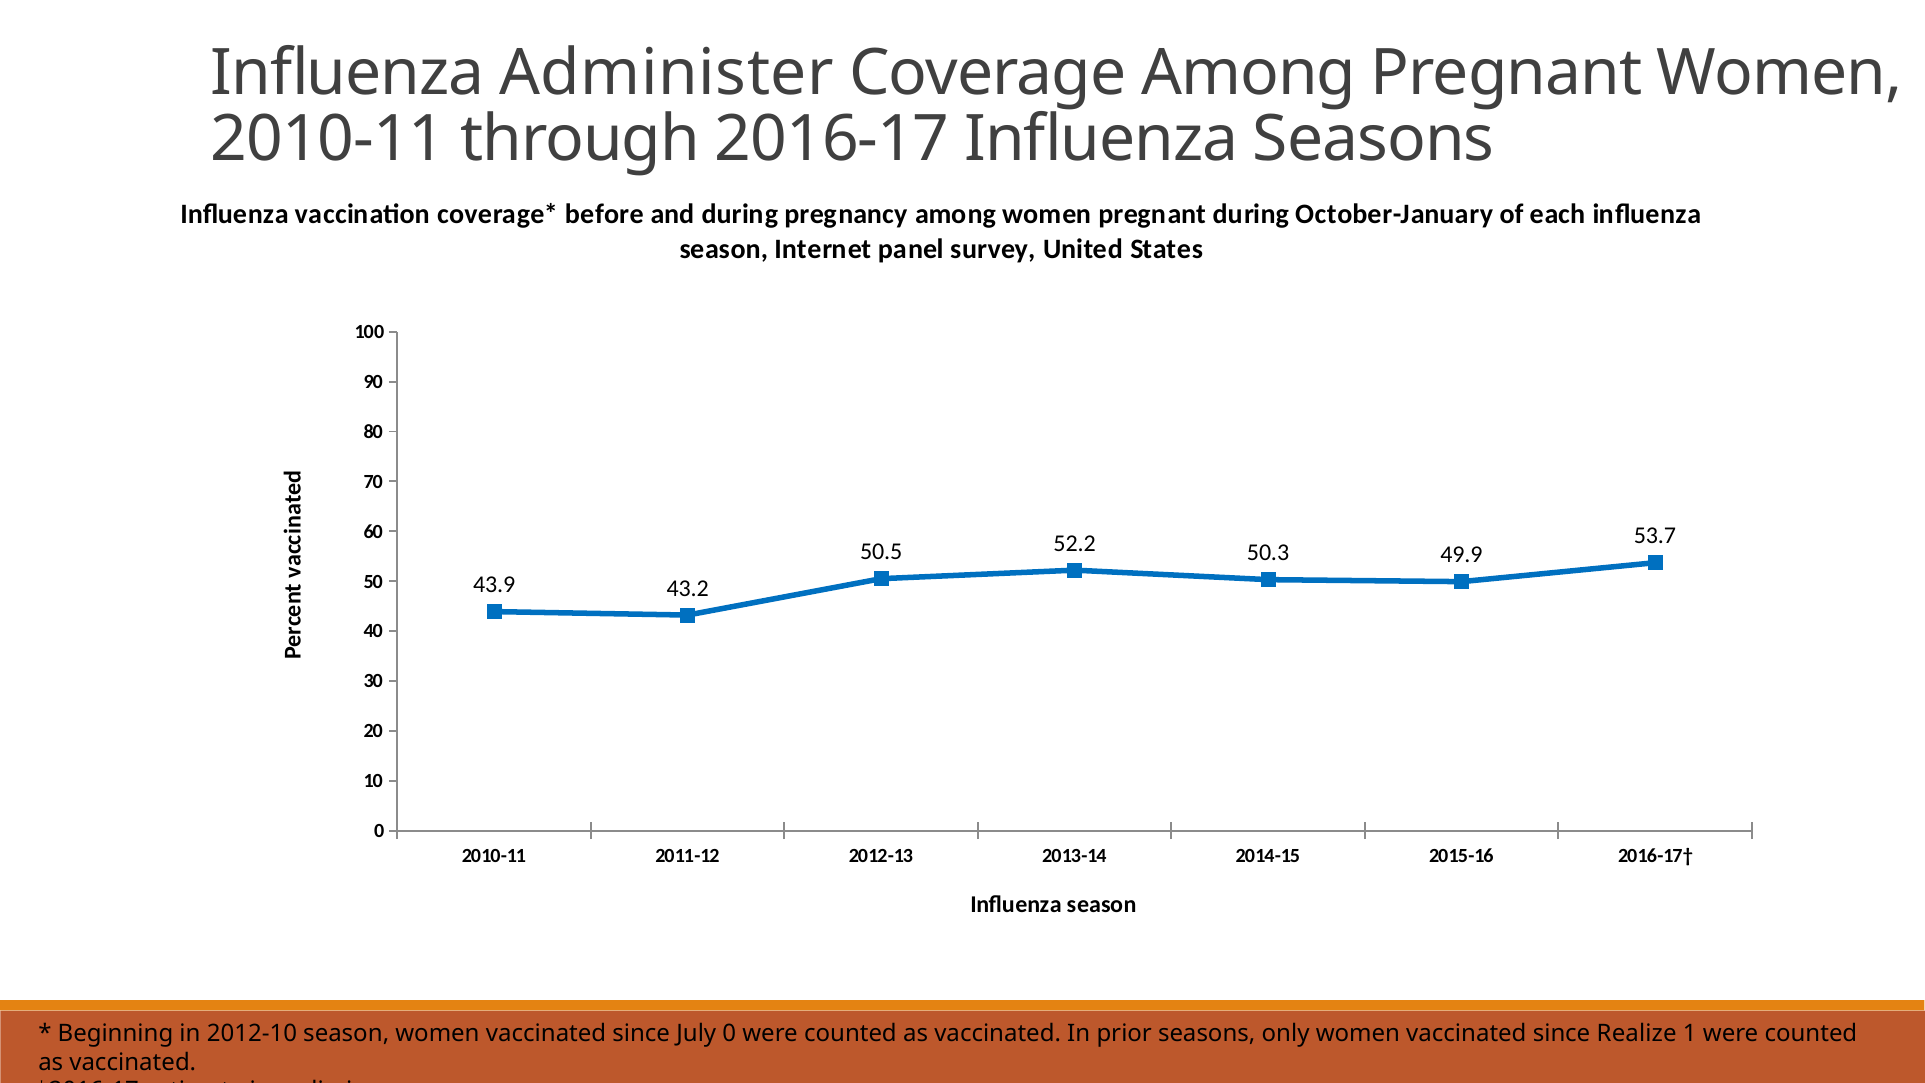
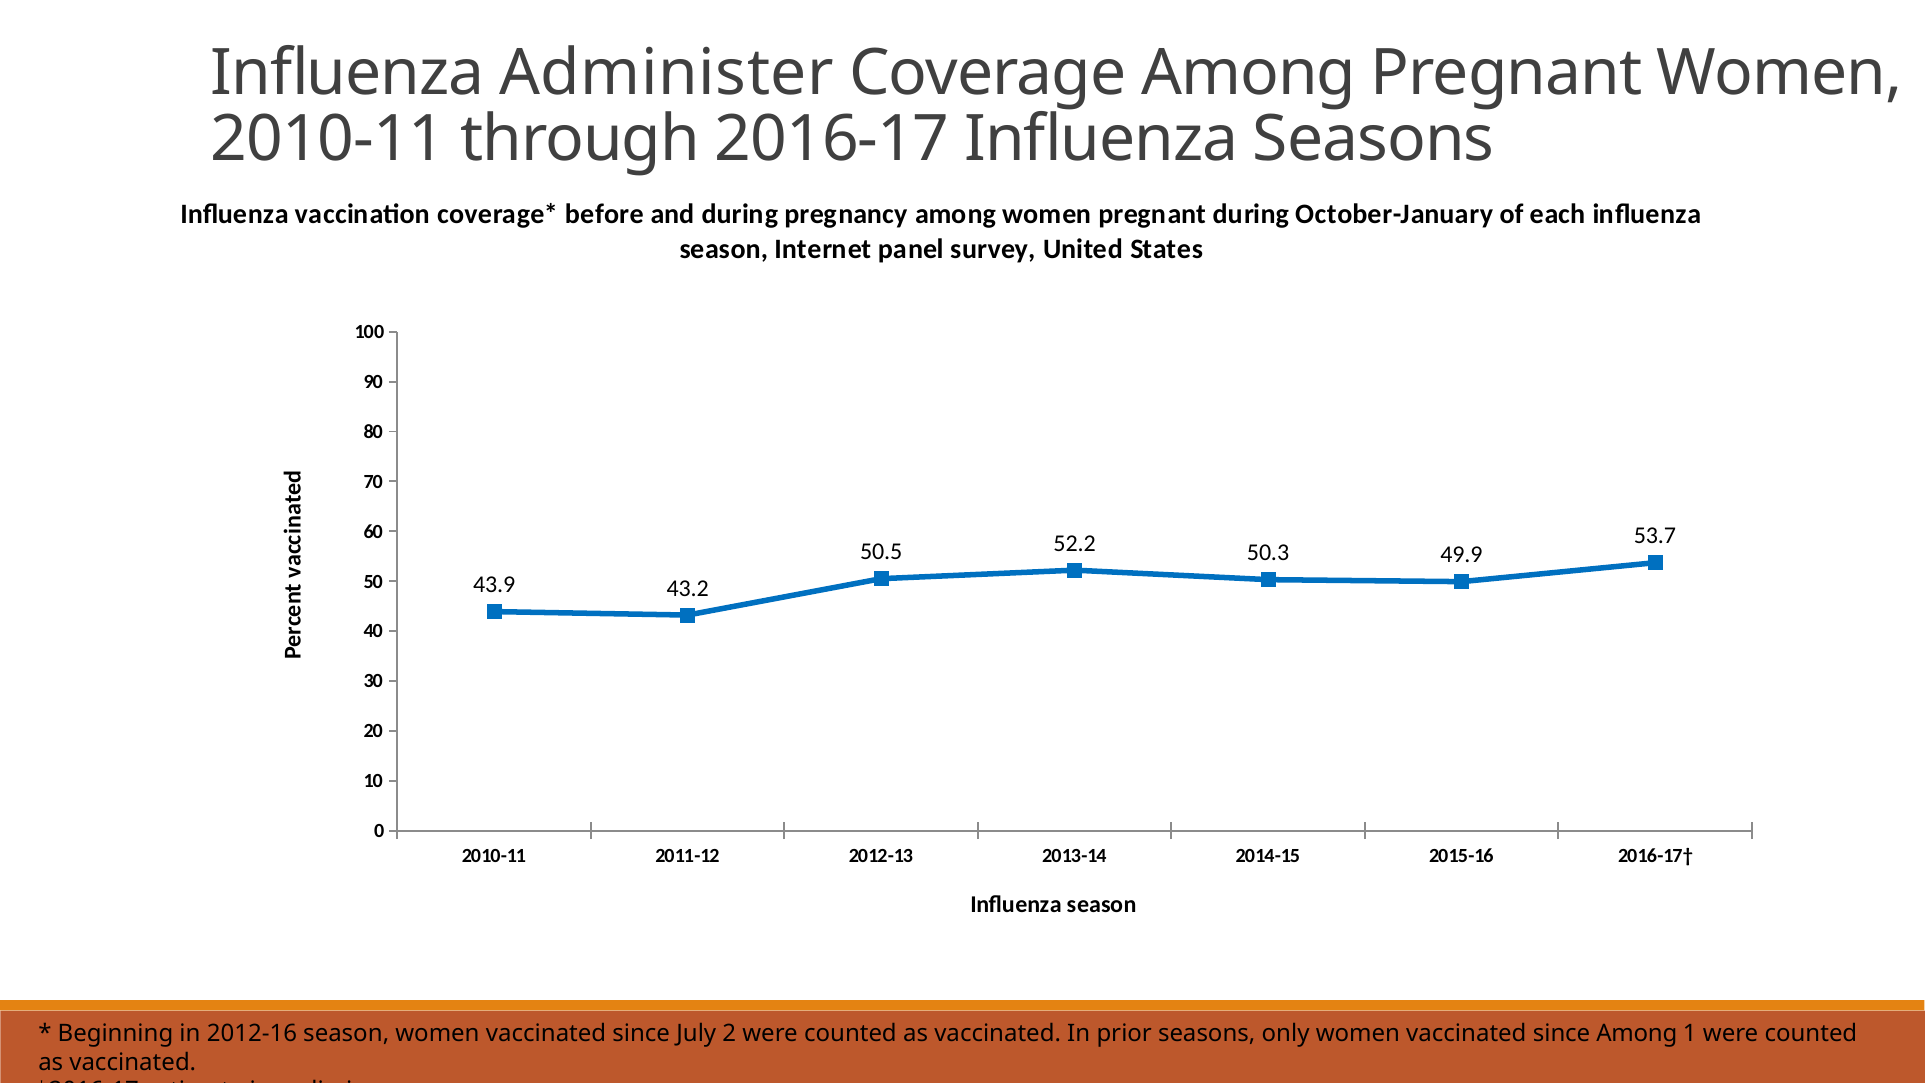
2012-10: 2012-10 -> 2012-16 (252, 1033)
July 0: 0 -> 2 (729, 1033)
since Realize: Realize -> Among (1637, 1033)
